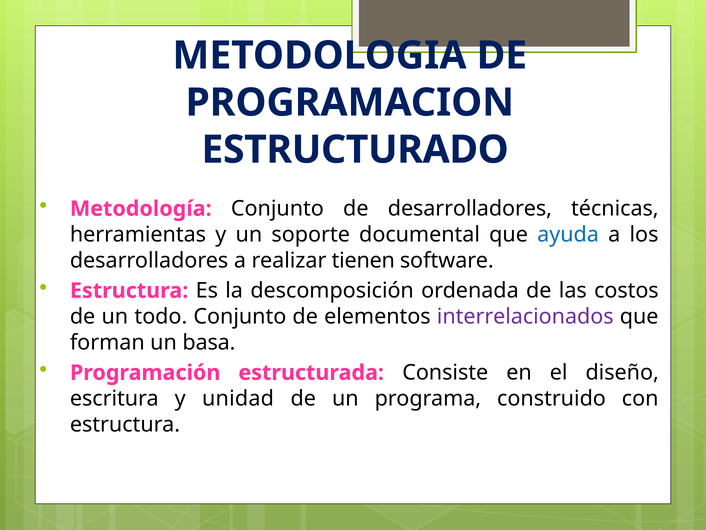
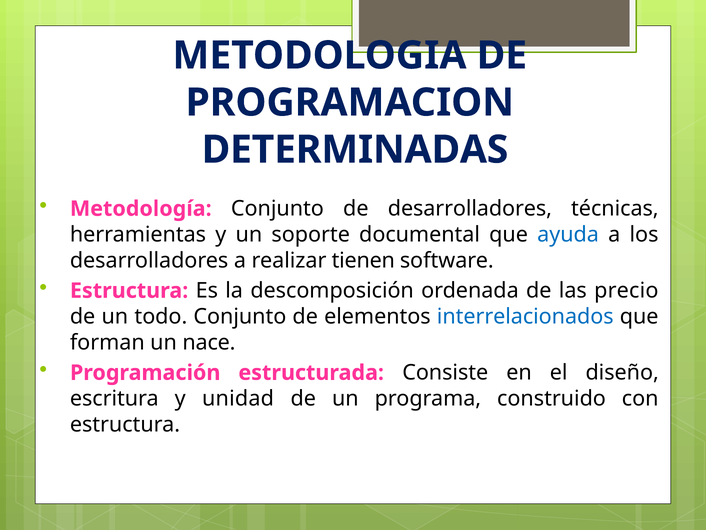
ESTRUCTURADO: ESTRUCTURADO -> DETERMINADAS (355, 150)
costos: costos -> precio (626, 290)
interrelacionados colour: purple -> blue (525, 316)
basa: basa -> nace (209, 342)
